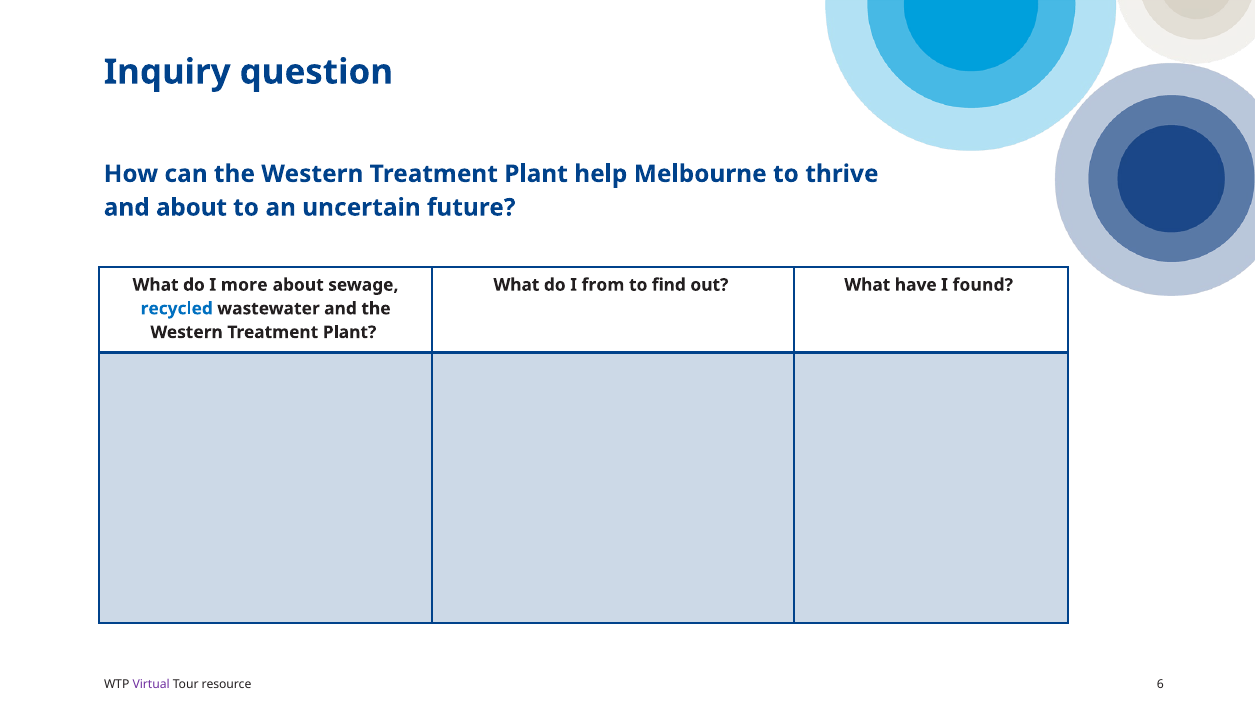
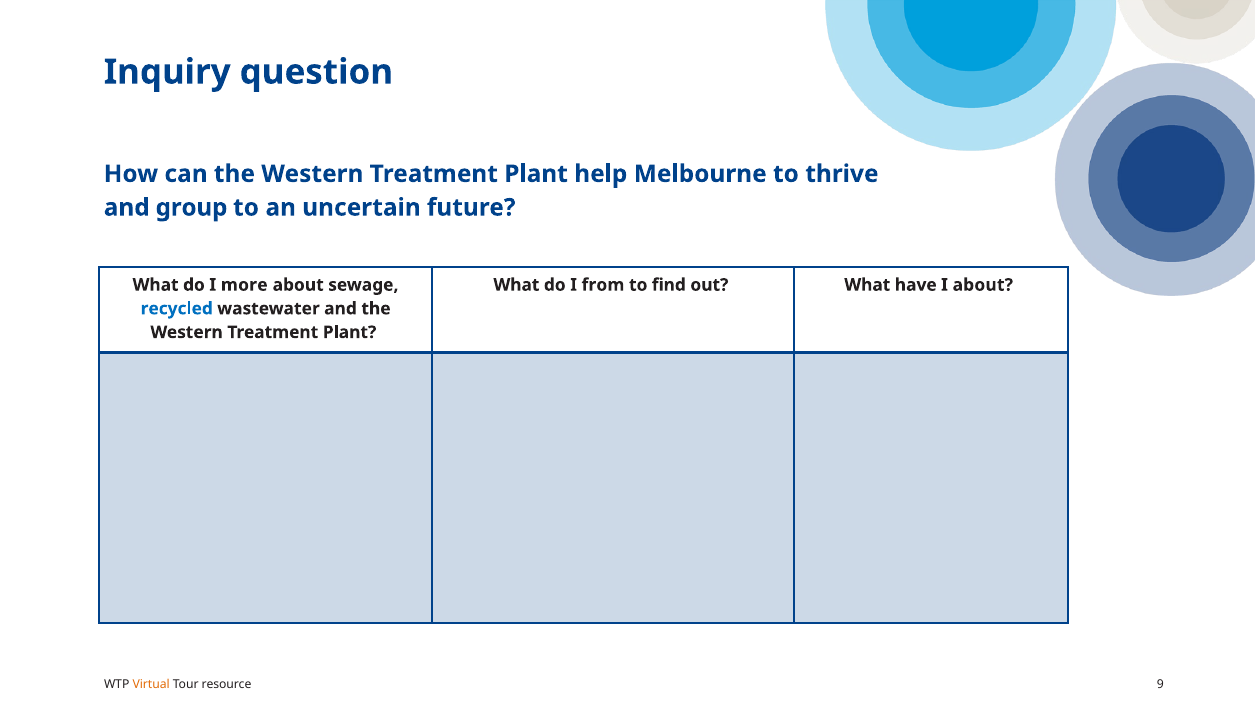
and about: about -> group (192, 208)
I found: found -> about (983, 285)
Virtual colour: purple -> orange (151, 685)
6: 6 -> 9 (1160, 685)
